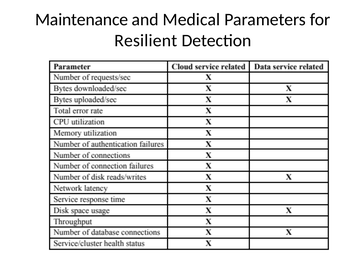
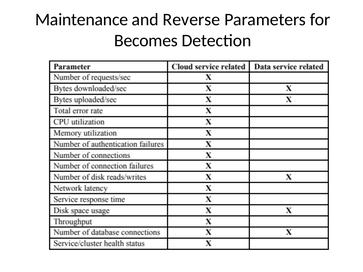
Medical: Medical -> Reverse (191, 19)
Resilient: Resilient -> Becomes (146, 41)
